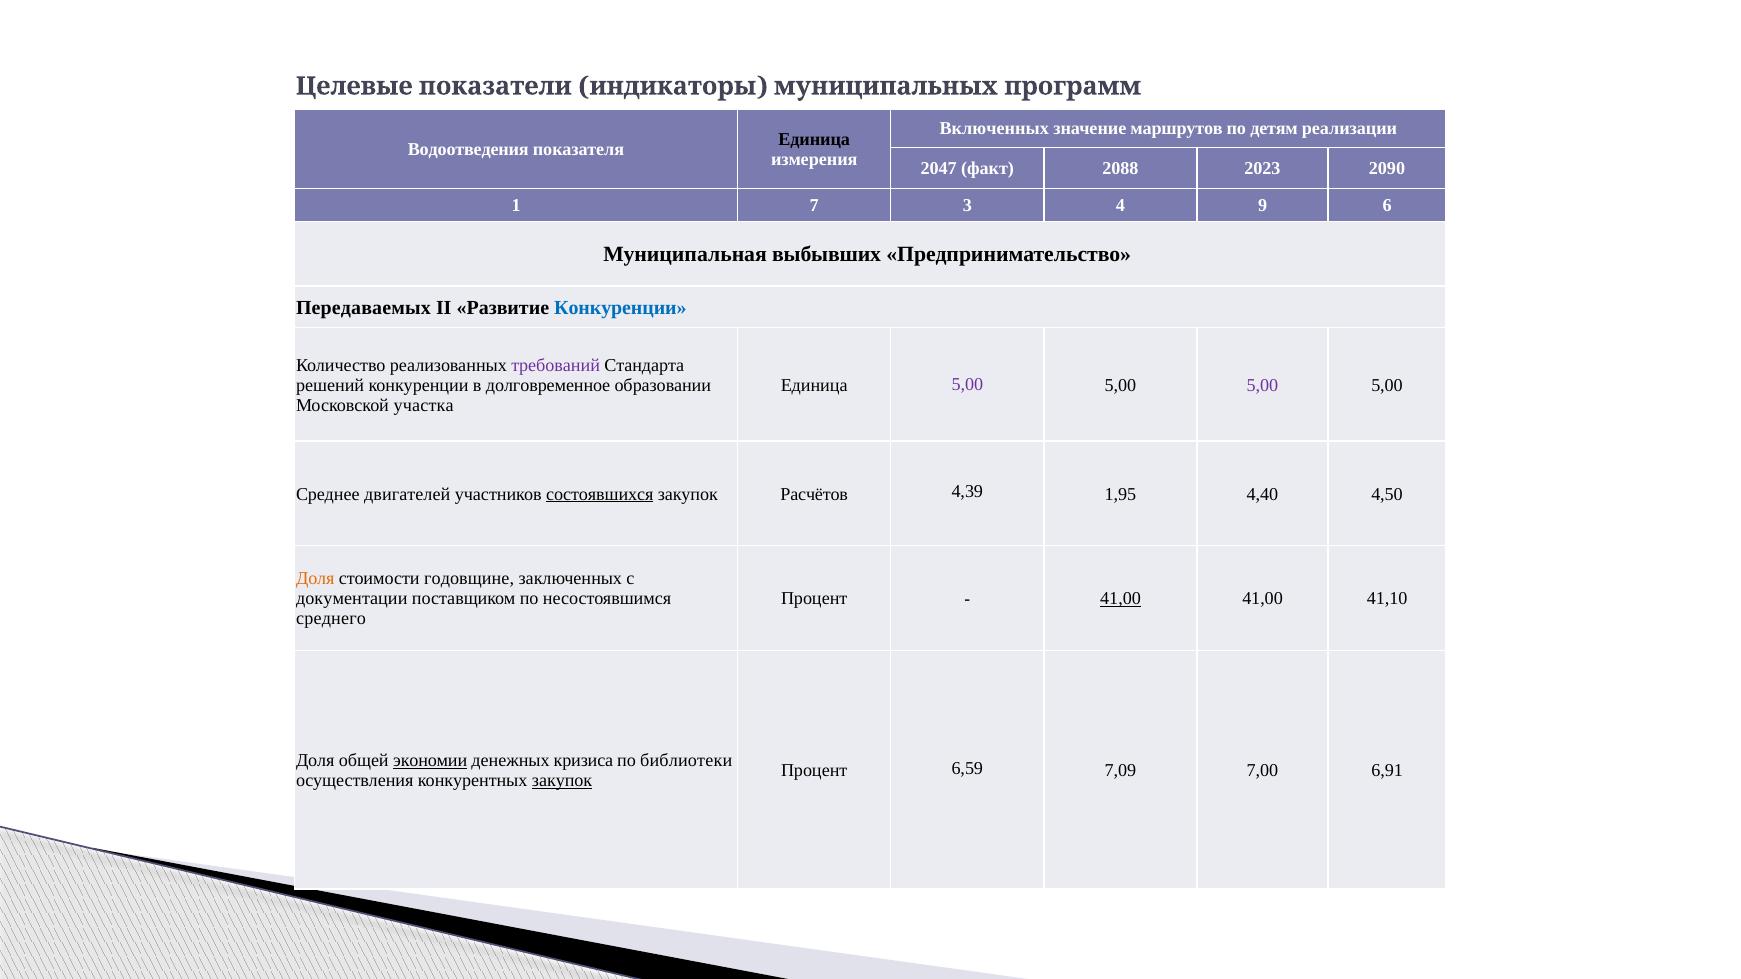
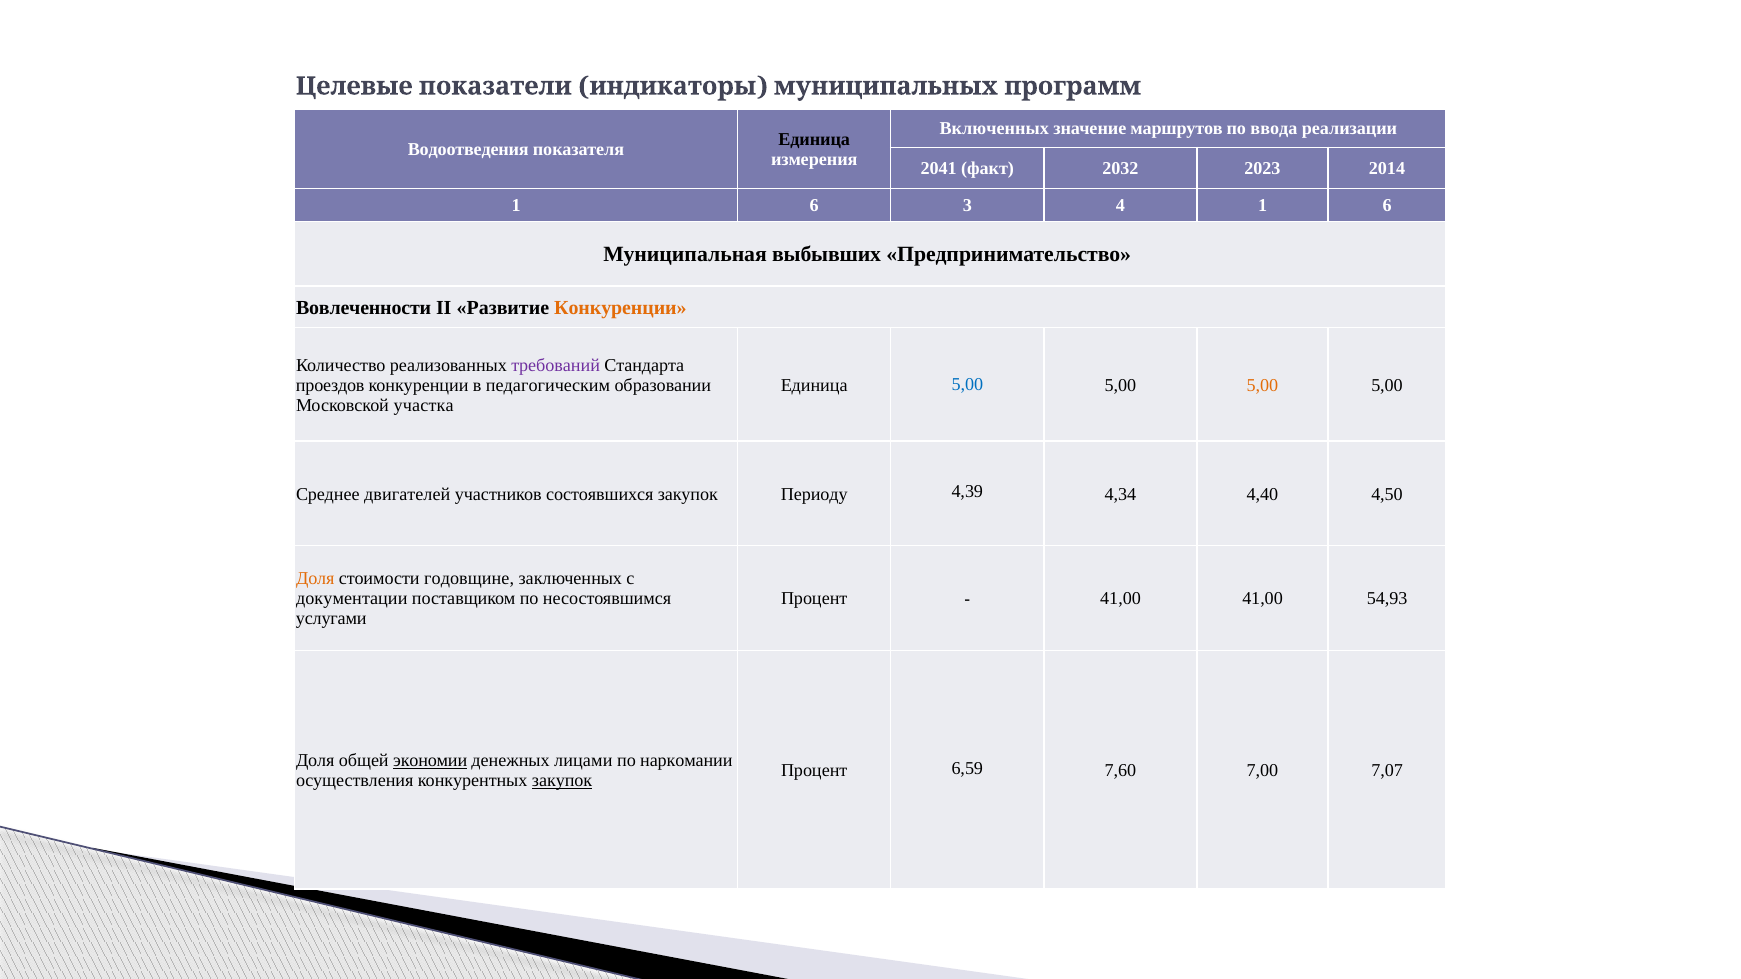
детям: детям -> ввода (1274, 129)
2047: 2047 -> 2041 (939, 169)
2088: 2088 -> 2032 (1120, 169)
2090: 2090 -> 2014 (1387, 169)
7: 7 -> 6 (814, 206)
4 9: 9 -> 1 (1263, 206)
Передаваемых: Передаваемых -> Вовлеченности (364, 308)
Конкуренции colour: blue -> orange (620, 308)
решений: решений -> проездов (330, 385)
долговременное: долговременное -> педагогическим (548, 385)
5,00 colour: purple -> blue (967, 385)
5,00 colour: purple -> orange (1262, 385)
состоявшихся underline: present -> none (600, 494)
Расчётов: Расчётов -> Периоду (814, 494)
1,95: 1,95 -> 4,34 (1120, 494)
41,00 underline: present -> none (1121, 599)
41,10: 41,10 -> 54,93 (1387, 599)
среднего: среднего -> услугами (331, 619)
кризиса: кризиса -> лицами (583, 761)
библиотеки: библиотеки -> наркомании (686, 761)
7,09: 7,09 -> 7,60 (1120, 771)
6,91: 6,91 -> 7,07 (1387, 771)
